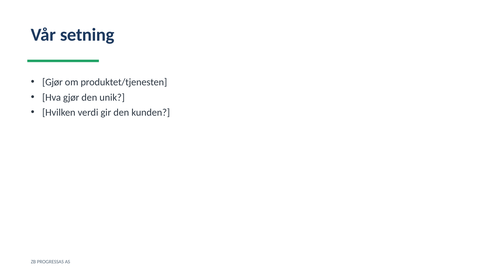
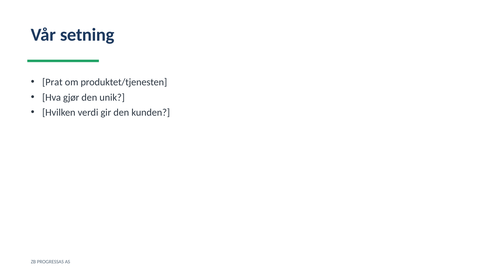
Gjør: Gjør -> Prat (52, 82)
